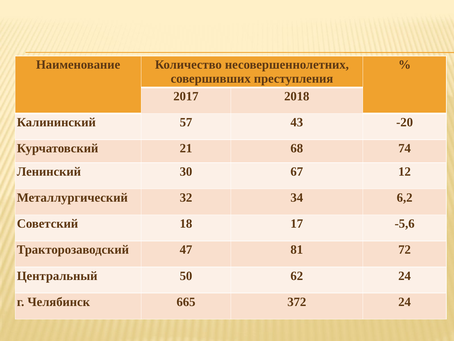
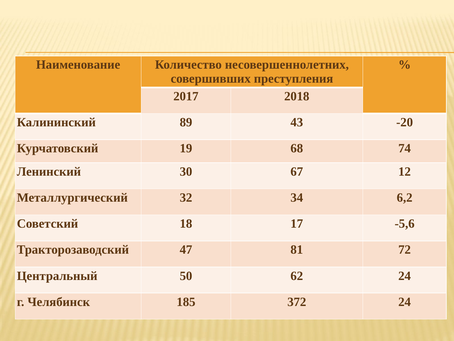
57: 57 -> 89 (186, 122)
21: 21 -> 19 (186, 148)
665: 665 -> 185 (186, 301)
